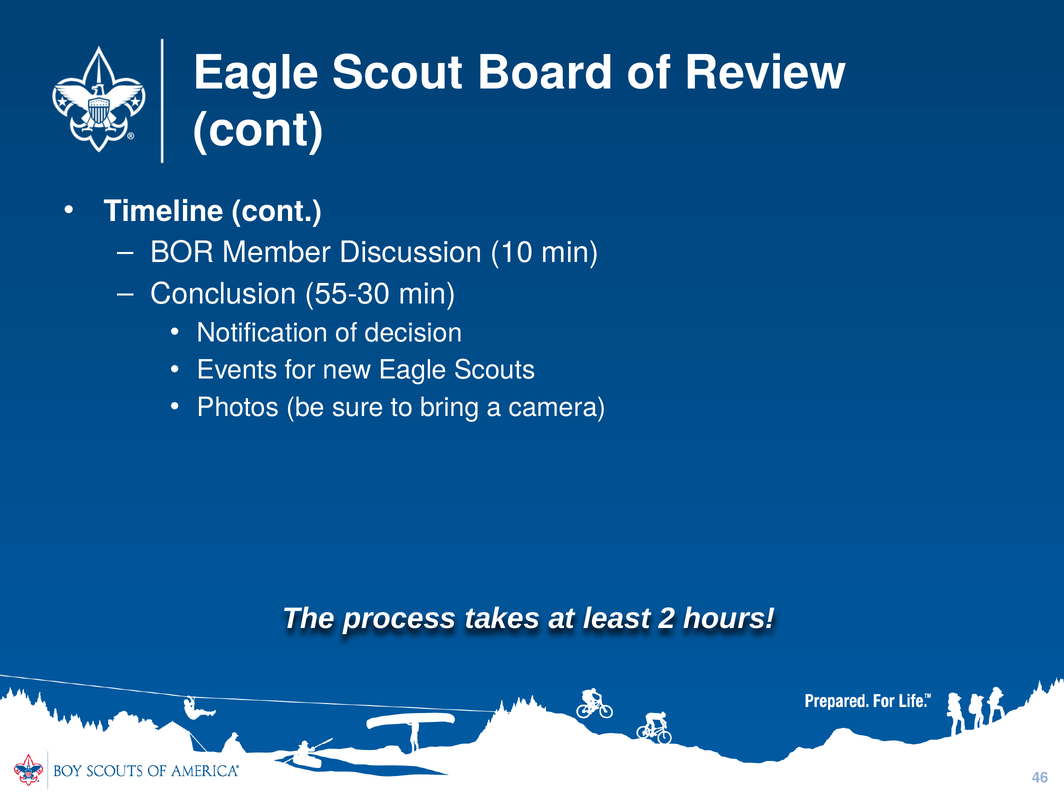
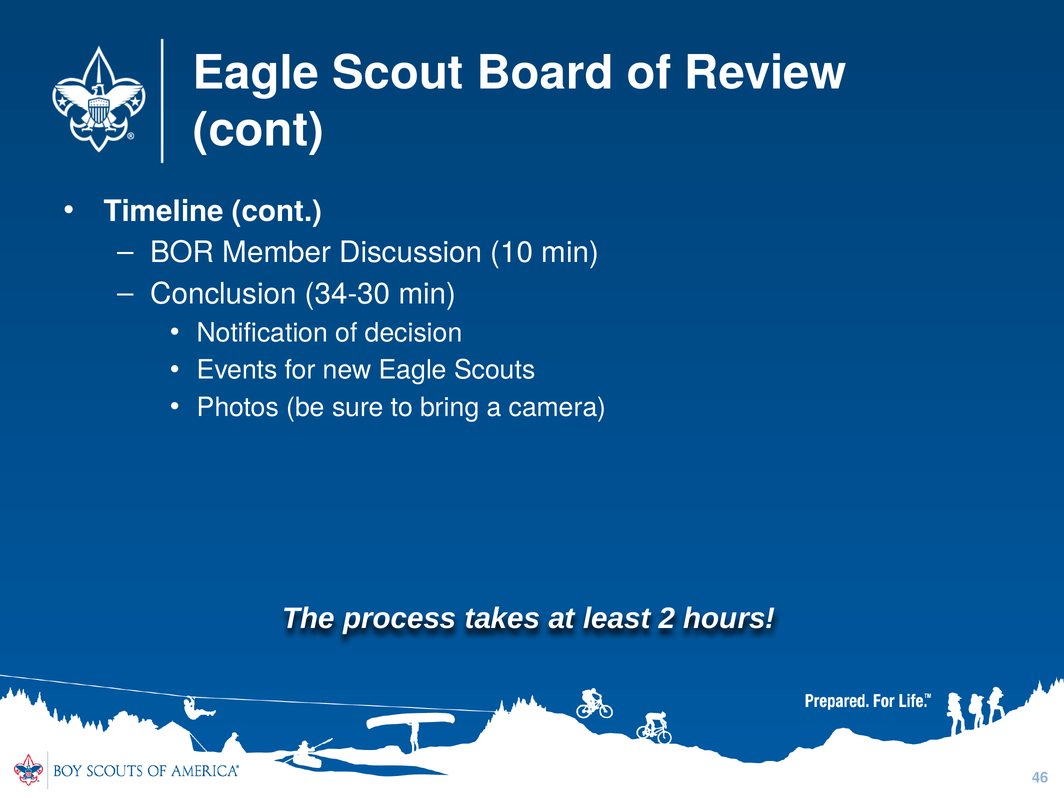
55-30: 55-30 -> 34-30 (348, 294)
